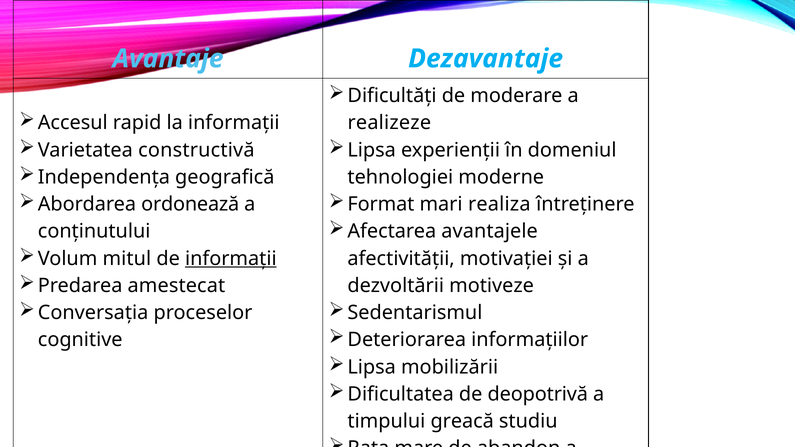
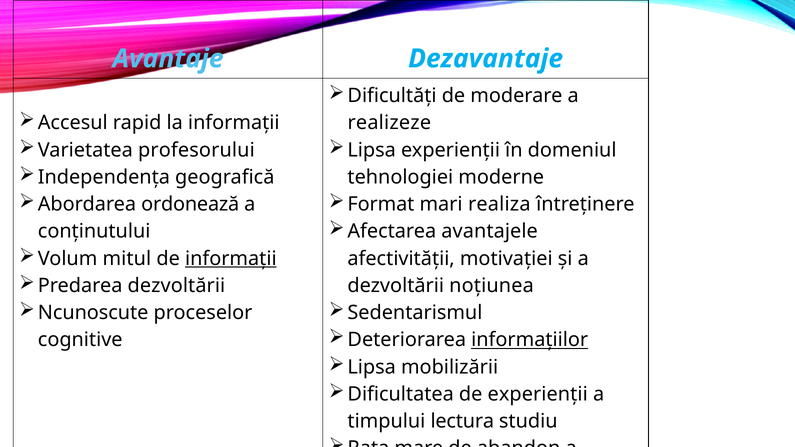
constructivă: constructivă -> profesorului (196, 150)
Predarea amestecat: amestecat -> dezvoltării (176, 286)
motiveze: motiveze -> noțiunea (492, 286)
Conversația: Conversația -> Ncunoscute (93, 313)
informațiilor underline: none -> present (530, 340)
de deopotrivă: deopotrivă -> experienții (538, 394)
greacă: greacă -> lectura (462, 421)
